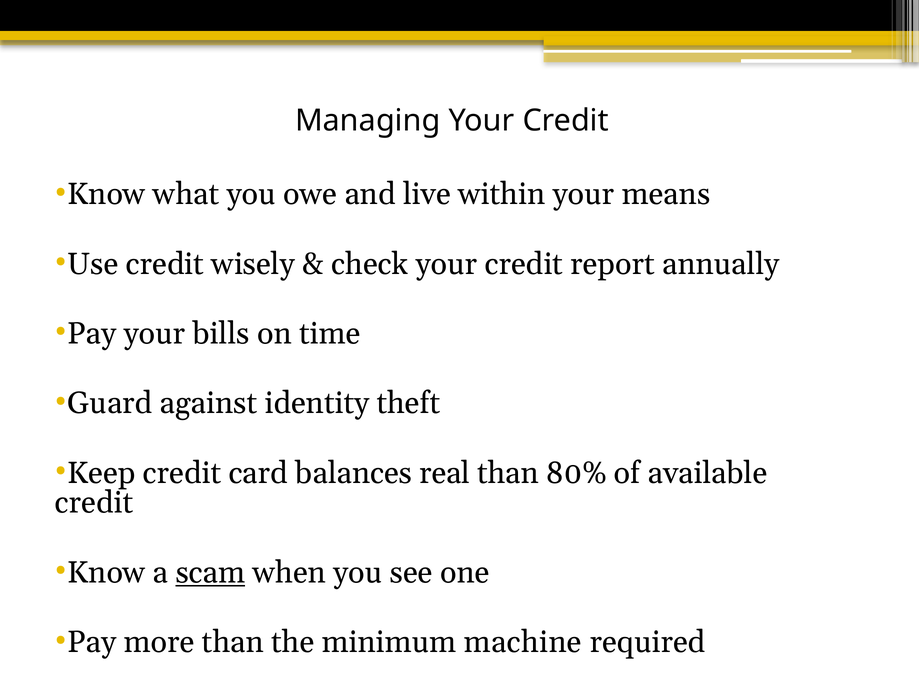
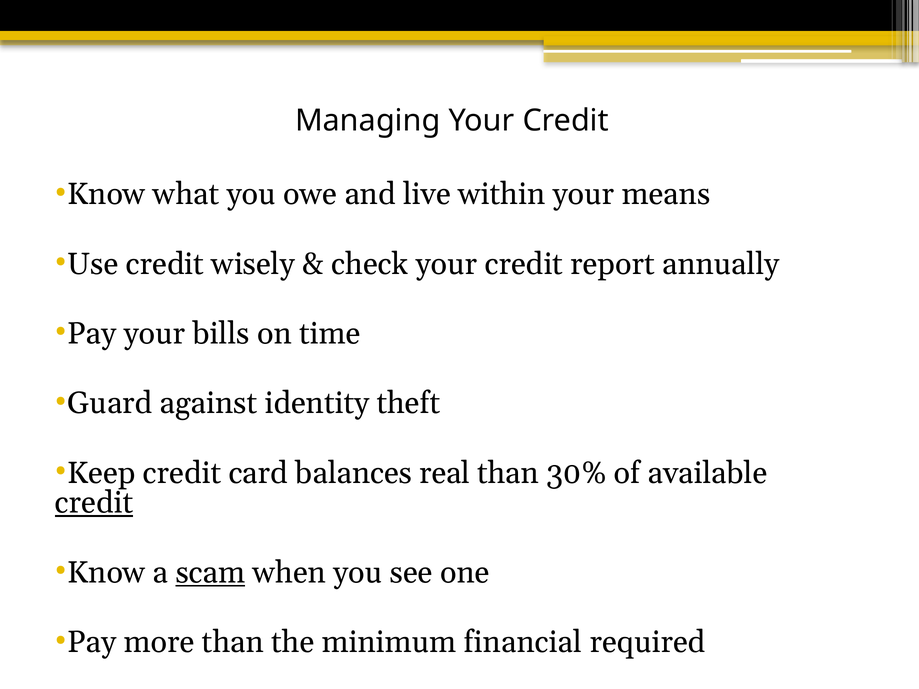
80%: 80% -> 30% (576, 473)
credit underline: none -> present (94, 503)
machine: machine -> financial (523, 642)
